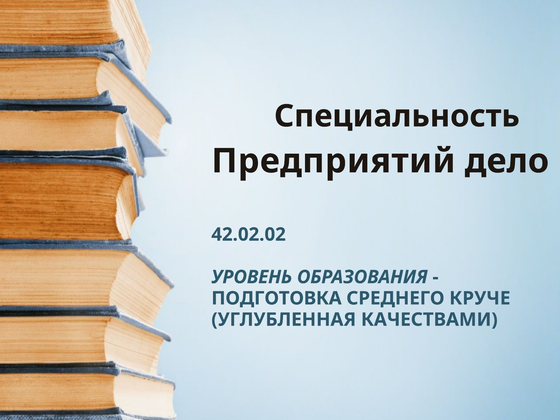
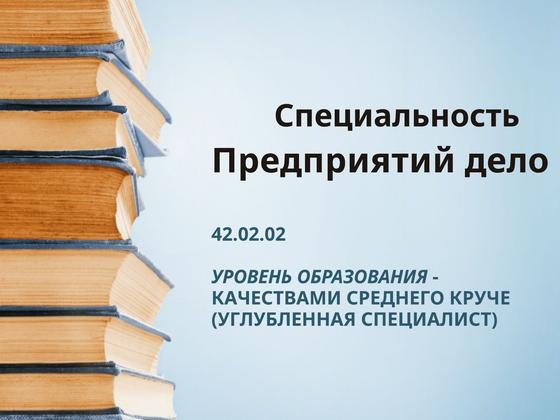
ПОДГОТОВКА: ПОДГОТОВКА -> КАЧЕСТВАМИ (276, 298)
КАЧЕСТВАМИ: КАЧЕСТВАМИ -> СПЕЦИАЛИСТ (429, 320)
